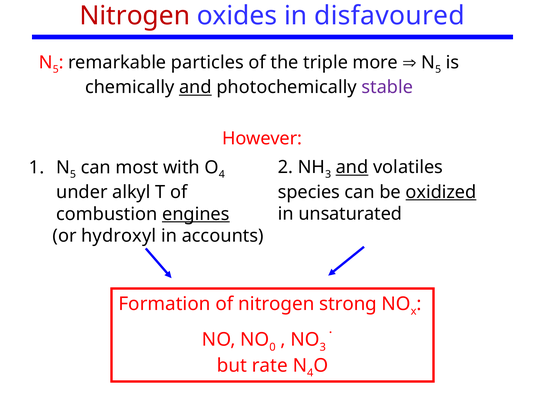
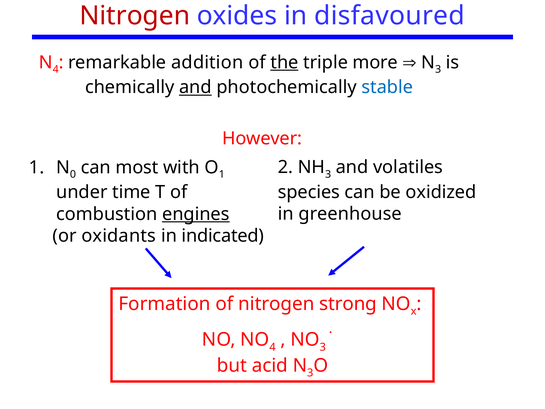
5: 5 -> 4 (56, 69)
particles: particles -> addition (207, 62)
the underline: none -> present (284, 62)
5: 5 -> 3 (438, 69)
stable colour: purple -> blue (387, 87)
and underline: present -> none (352, 167)
5: 5 -> 0 (73, 174)
4: 4 -> 1 (222, 174)
oxidized underline: present -> none (441, 192)
alkyl: alkyl -> time (131, 192)
unsaturated: unsaturated -> greenhouse (350, 214)
hydroxyl: hydroxyl -> oxidants (119, 236)
accounts: accounts -> indicated (223, 236)
NO 0: 0 -> 4 (273, 347)
rate: rate -> acid (270, 365)
4: 4 -> 3 (310, 373)
